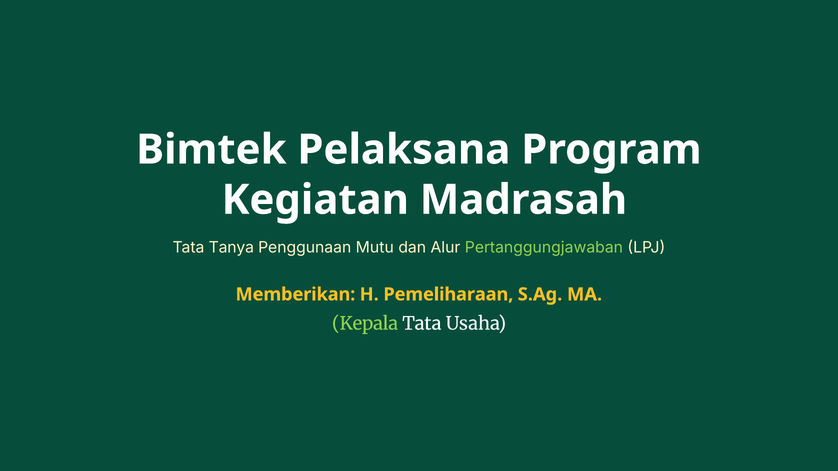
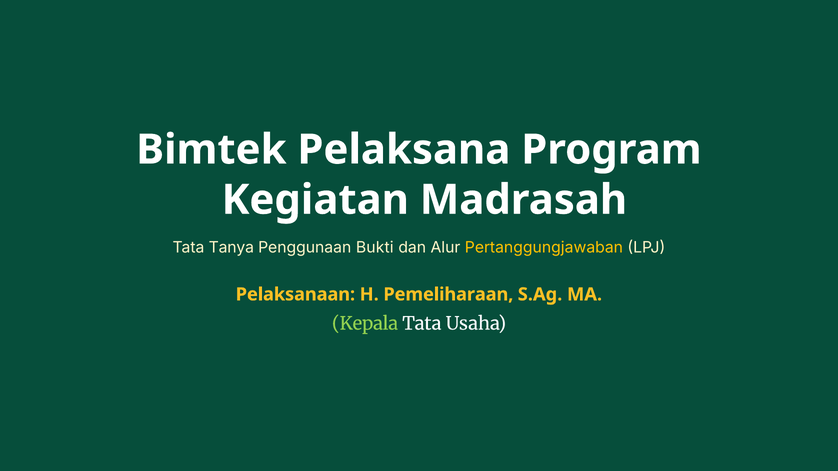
Mutu: Mutu -> Bukti (375, 248)
Pertanggungjawaban colour: light green -> yellow (544, 248)
Memberikan: Memberikan -> Pelaksanaan (295, 295)
